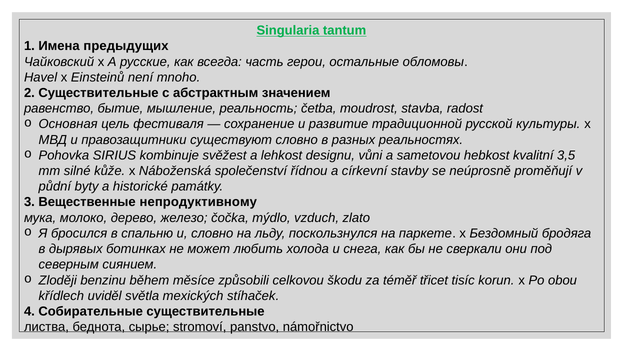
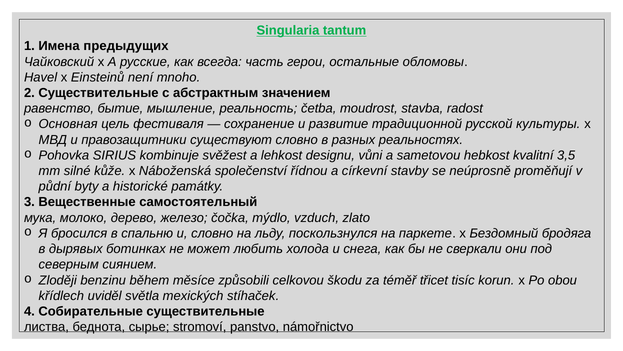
непродуктивному: непродуктивному -> самостоятельный (198, 202)
